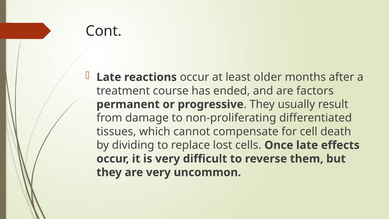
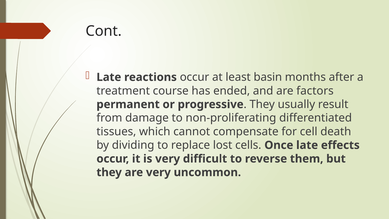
older: older -> basin (268, 77)
